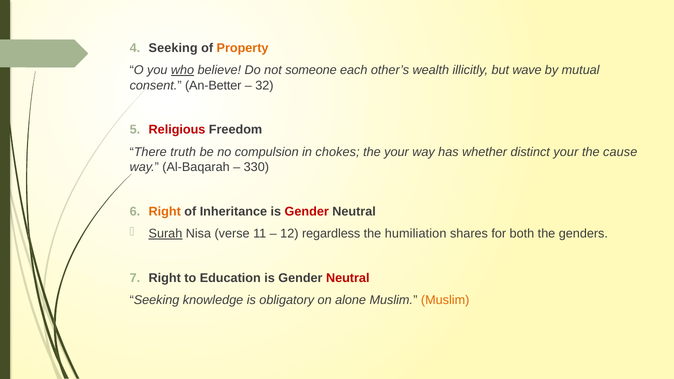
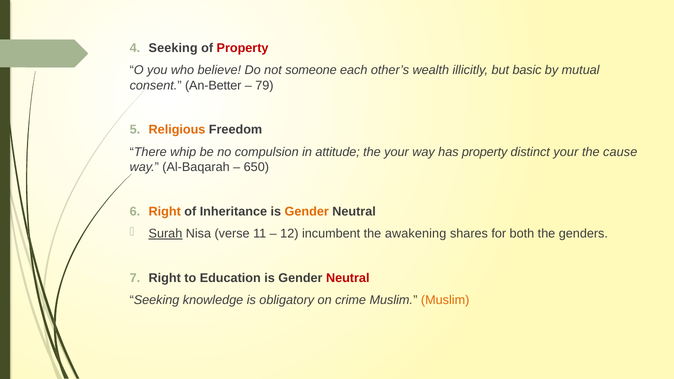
Property colour: orange -> red (243, 48)
who underline: present -> none (182, 70)
wave: wave -> basic (527, 70)
32: 32 -> 79 (264, 85)
Religious colour: red -> orange (177, 130)
truth: truth -> whip (183, 152)
chokes: chokes -> attitude (338, 152)
has whether: whether -> property (485, 152)
330: 330 -> 650 (256, 167)
Gender colour: red -> orange (307, 211)
regardless: regardless -> incumbent (331, 234)
humiliation: humiliation -> awakening (416, 234)
alone: alone -> crime (351, 300)
